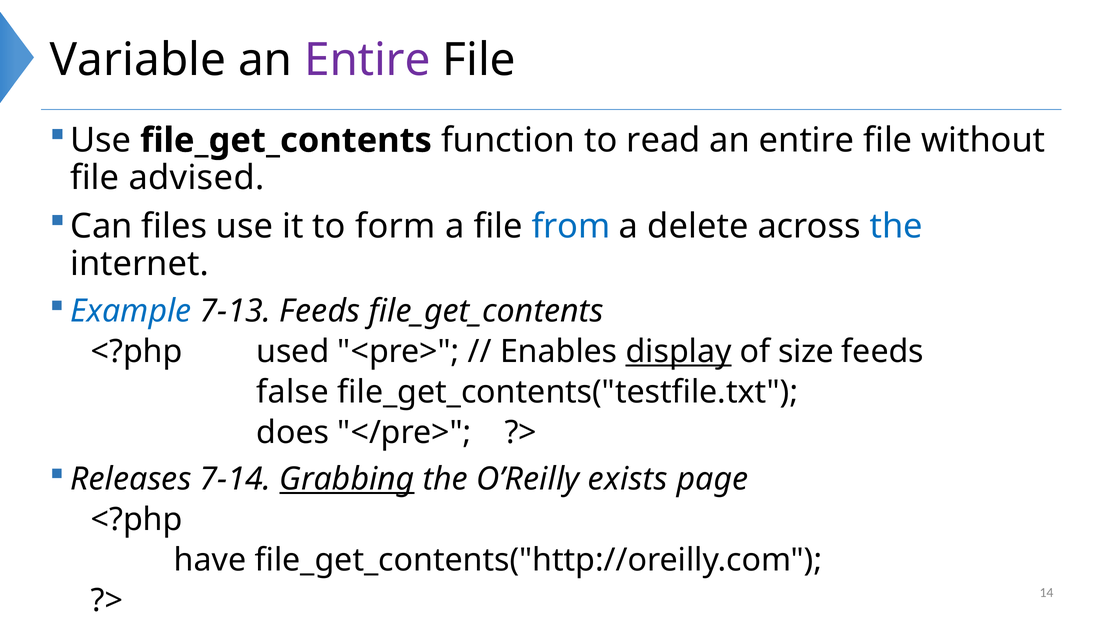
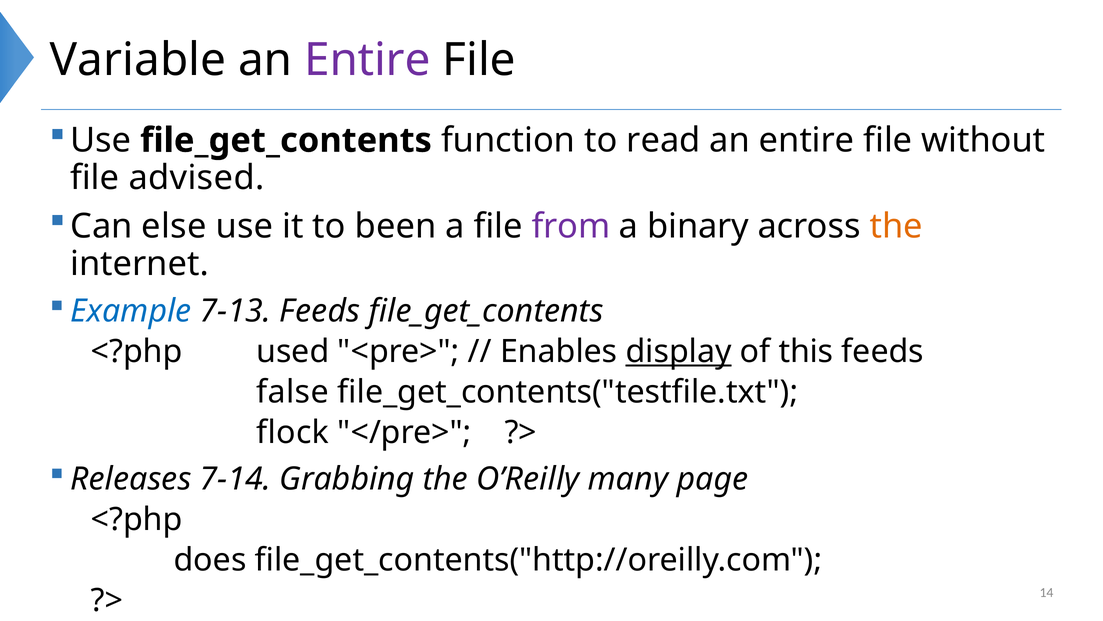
files: files -> else (174, 226)
form: form -> been (396, 226)
from colour: blue -> purple (571, 226)
delete: delete -> binary (698, 226)
the colour: blue -> orange (896, 226)
size: size -> this (806, 351)
does: does -> flock (293, 432)
Grabbing underline: present -> none (347, 479)
exists: exists -> many (628, 479)
have: have -> does (210, 560)
